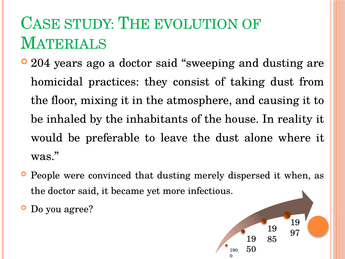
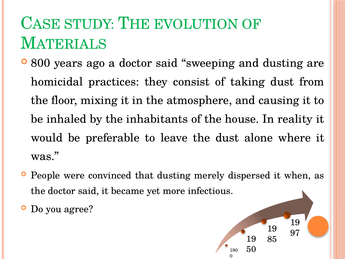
204: 204 -> 800 (41, 63)
